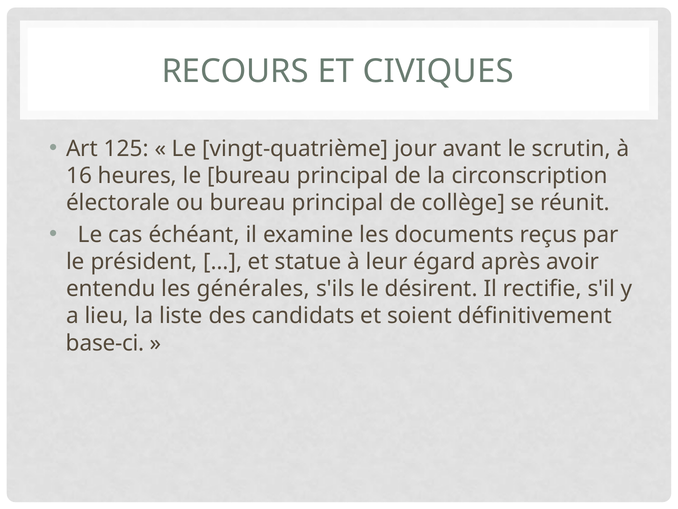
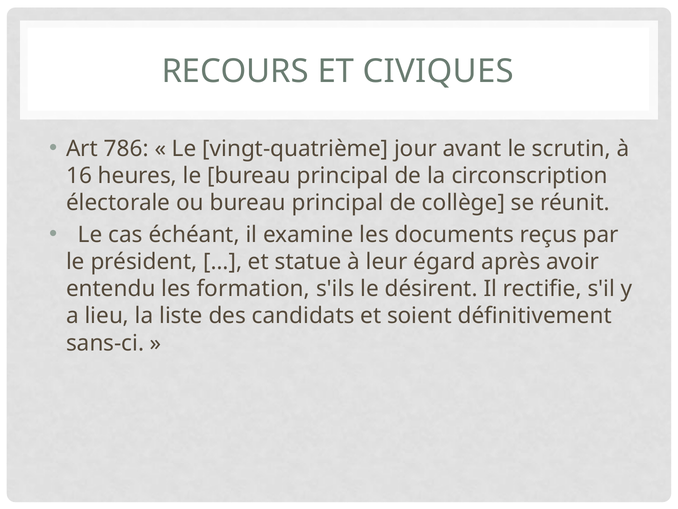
125: 125 -> 786 (126, 148)
générales: générales -> formation (253, 289)
base-ci: base-ci -> sans-ci (105, 343)
